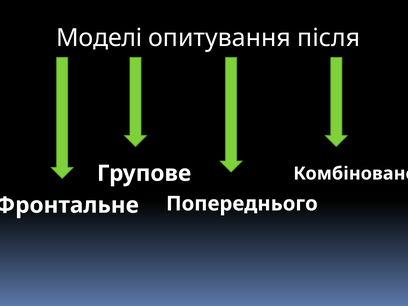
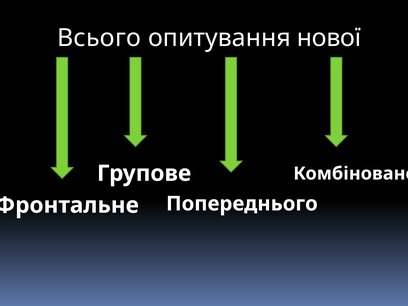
Моделі: Моделі -> Всього (99, 38)
після: після -> нової (329, 38)
